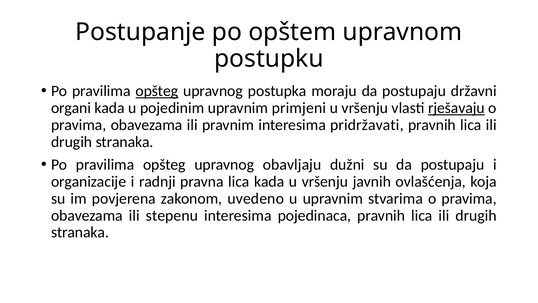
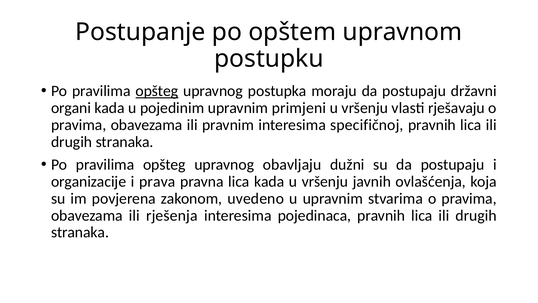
rješavaju underline: present -> none (456, 108)
pridržavati: pridržavati -> specifičnoj (367, 125)
radnji: radnji -> prava (157, 181)
stepenu: stepenu -> rješenja (172, 215)
